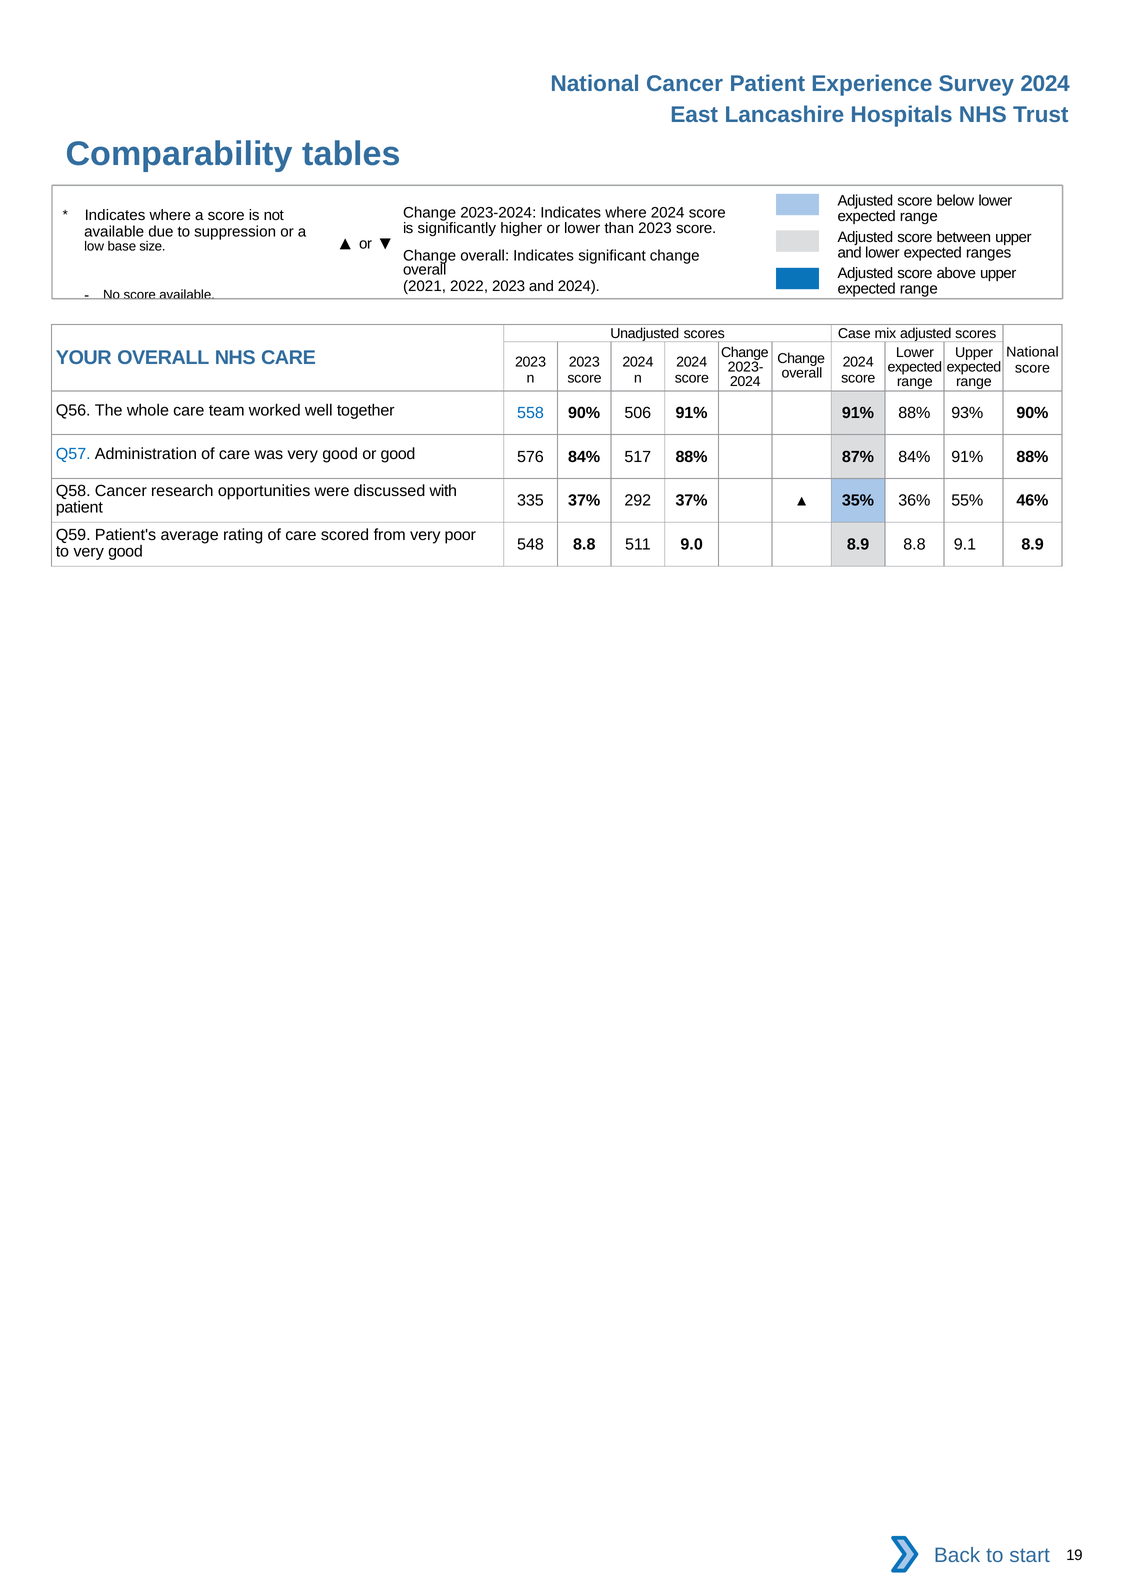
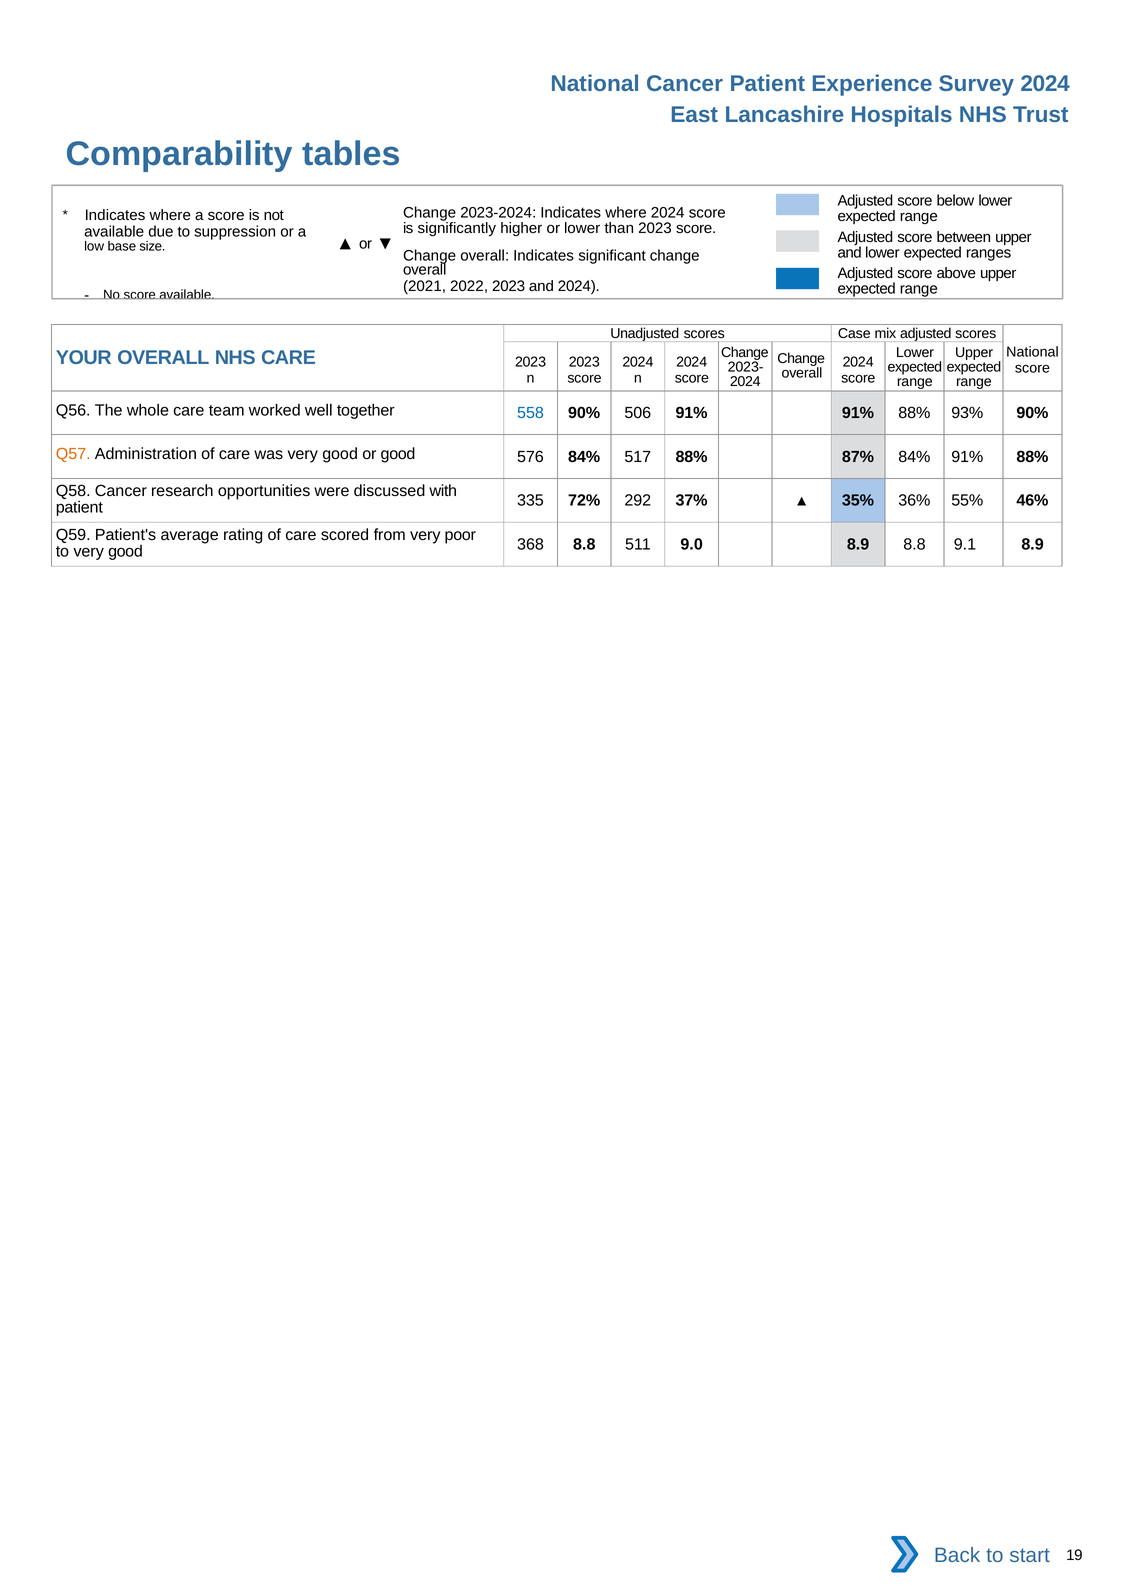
Q57 colour: blue -> orange (73, 454)
335 37%: 37% -> 72% (584, 501)
548: 548 -> 368 (530, 544)
